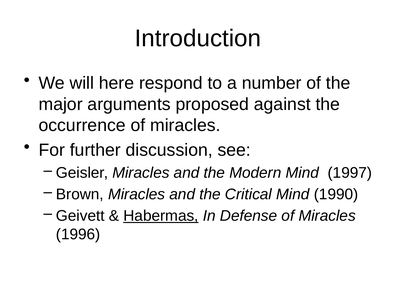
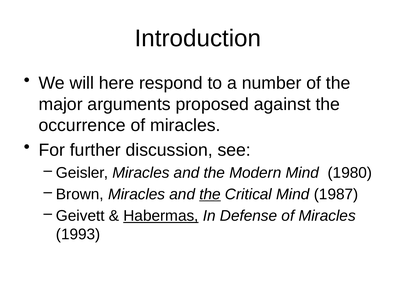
1997: 1997 -> 1980 (350, 173)
the underline: none -> present (210, 194)
1990: 1990 -> 1987 (336, 194)
1996: 1996 -> 1993 (78, 234)
